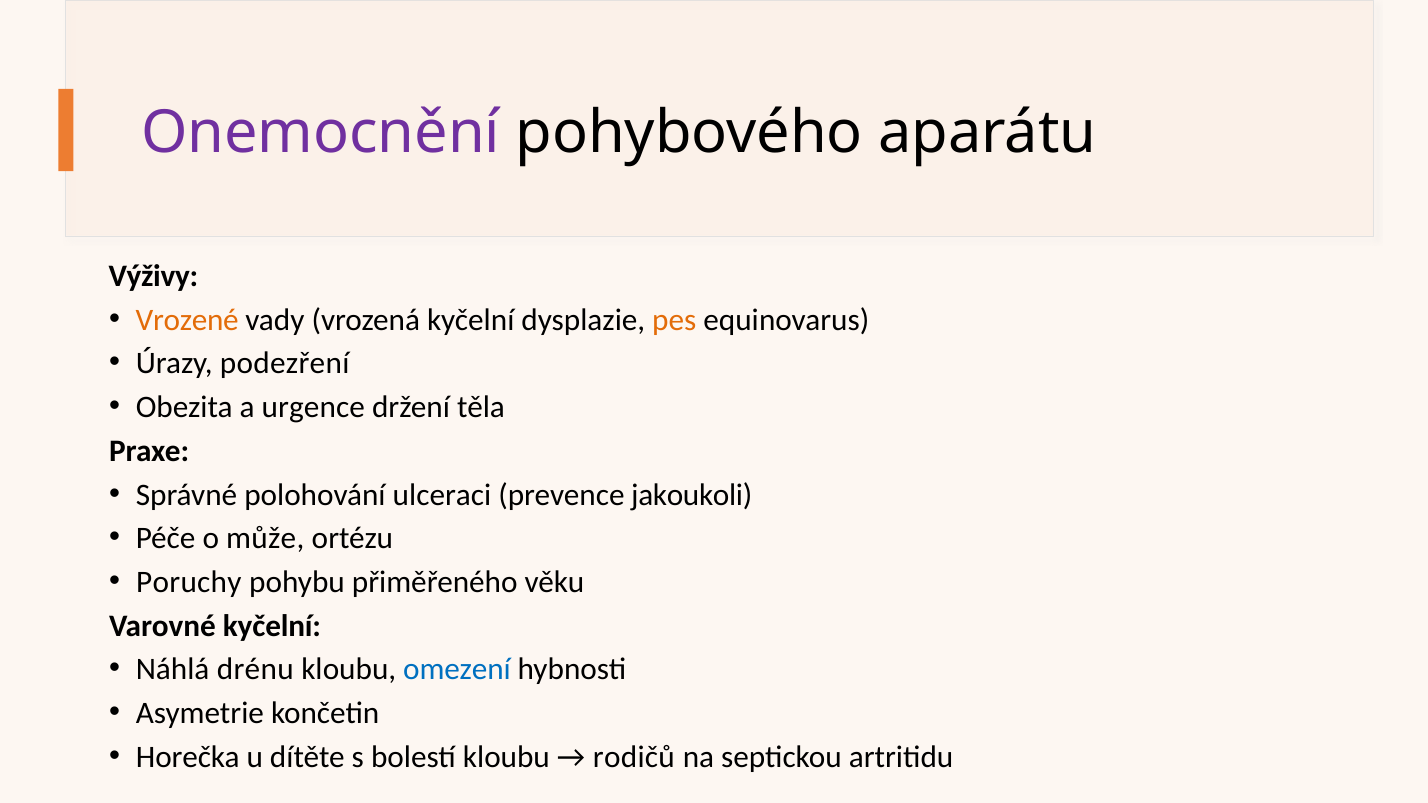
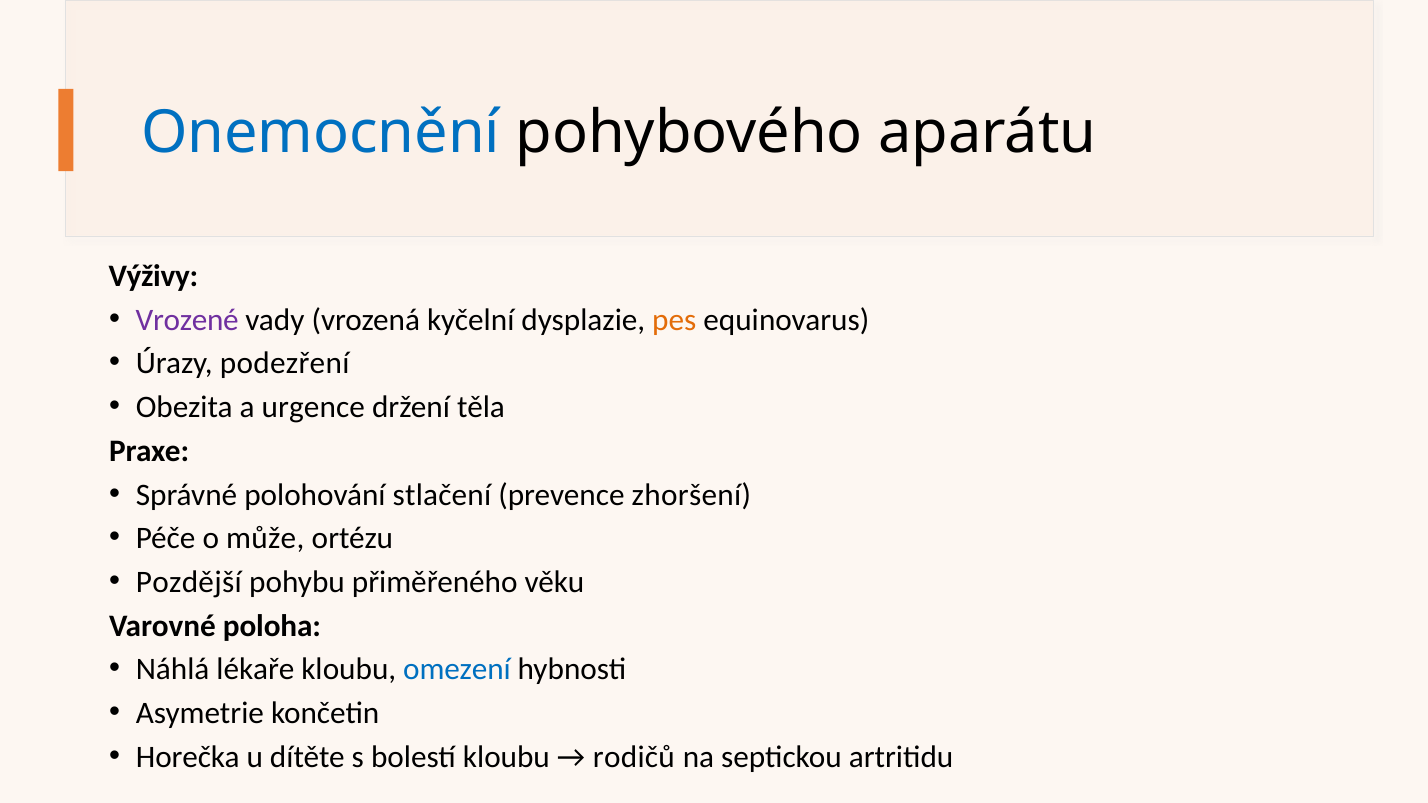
Onemocnění colour: purple -> blue (321, 133)
Vrozené colour: orange -> purple (187, 320)
ulceraci: ulceraci -> stlačení (442, 495)
jakoukoli: jakoukoli -> zhoršení (691, 495)
Poruchy: Poruchy -> Pozdější (189, 582)
Varovné kyčelní: kyčelní -> poloha (272, 626)
drénu: drénu -> lékaře (255, 670)
